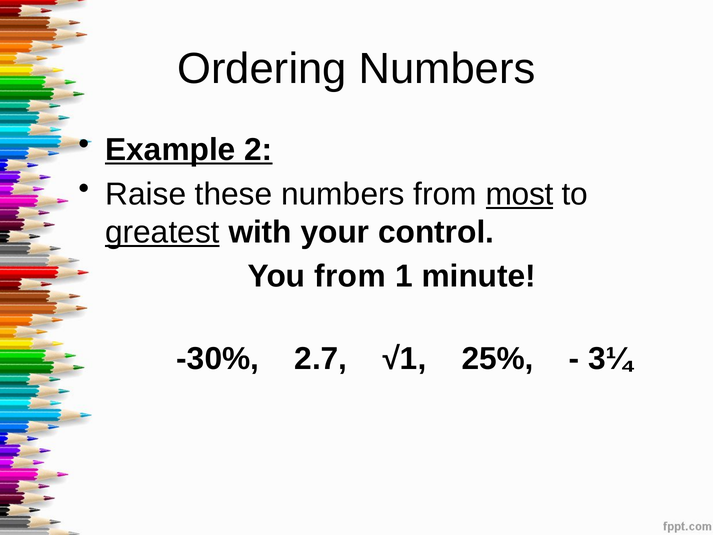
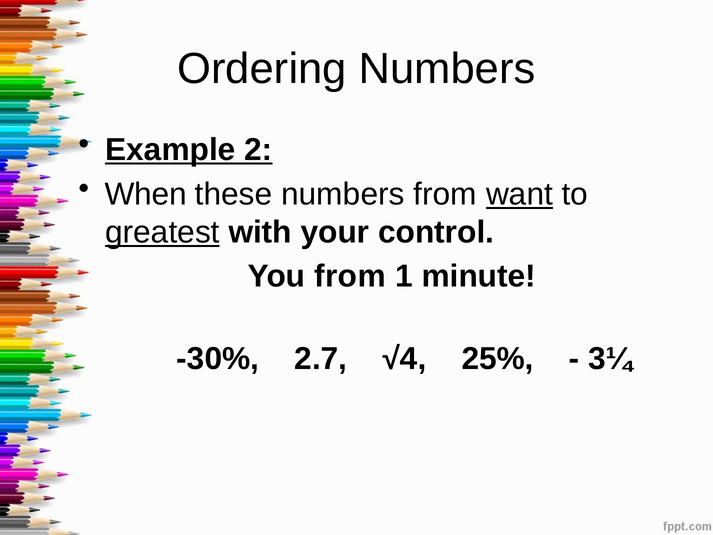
Raise: Raise -> When (146, 194)
most: most -> want (519, 194)
√1: √1 -> √4 (404, 359)
